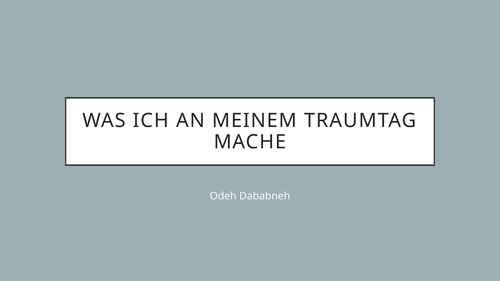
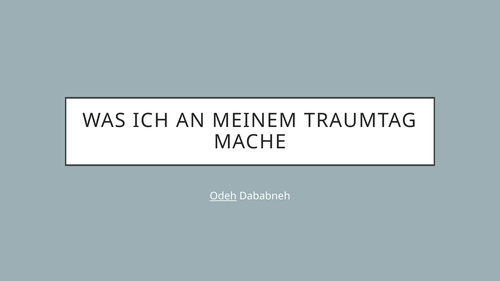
Odeh underline: none -> present (223, 196)
